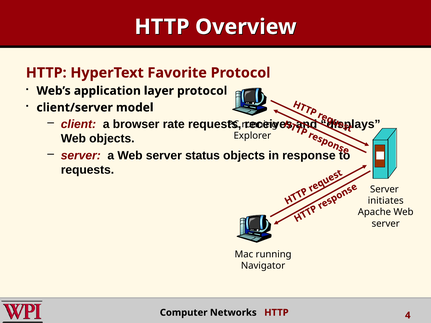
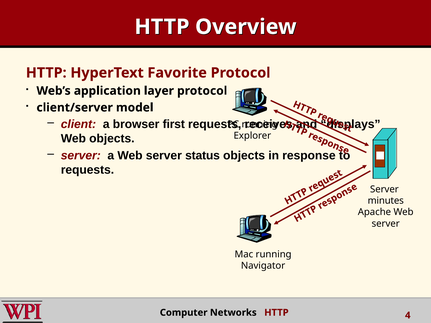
rate: rate -> first (174, 124)
initiates: initiates -> minutes (386, 201)
